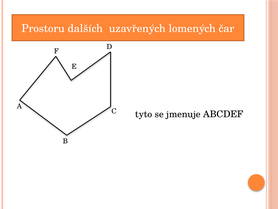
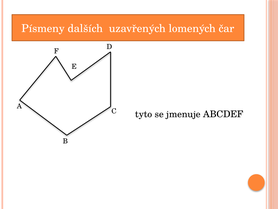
Prostoru: Prostoru -> Písmeny (43, 28)
